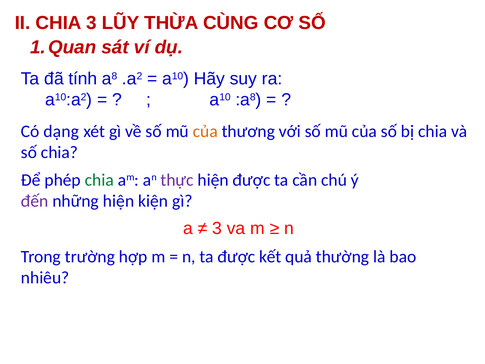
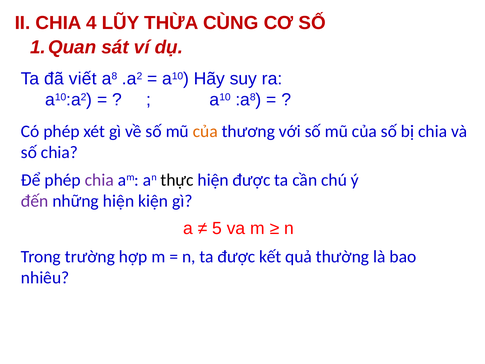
CHIA 3: 3 -> 4 (91, 23)
tính: tính -> viết (83, 79)
Có dạng: dạng -> phép (61, 131)
chia colour: green -> purple (99, 180)
thực colour: purple -> black (177, 180)
3: 3 -> 5 (217, 228)
